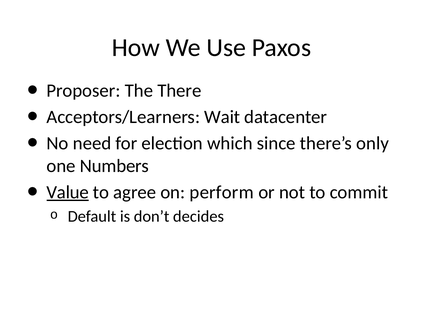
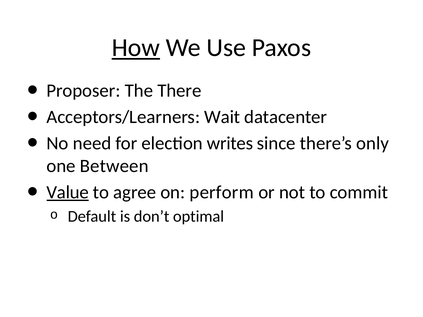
How underline: none -> present (136, 48)
which: which -> writes (230, 144)
Numbers: Numbers -> Between (114, 166)
decides: decides -> optimal (199, 217)
